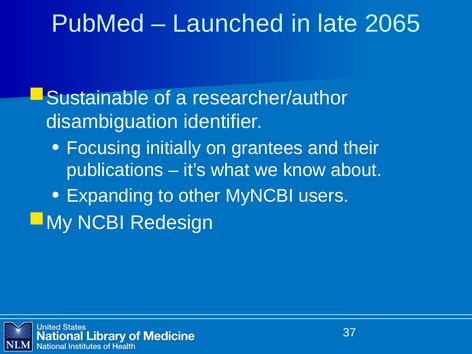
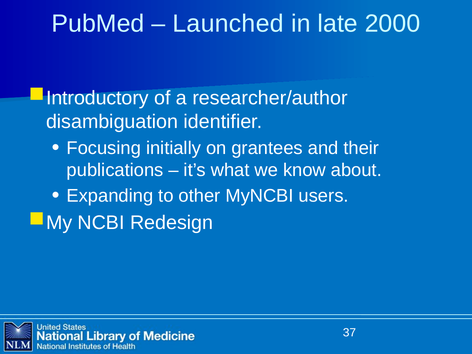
2065: 2065 -> 2000 (392, 24)
Sustainable: Sustainable -> Introductory (97, 98)
